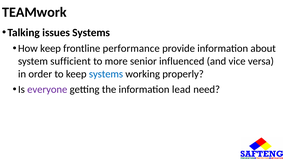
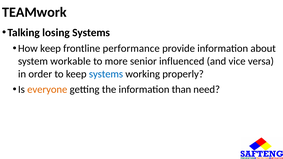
issues: issues -> losing (56, 33)
sufficient: sufficient -> workable (71, 61)
everyone colour: purple -> orange (47, 90)
lead: lead -> than (181, 90)
